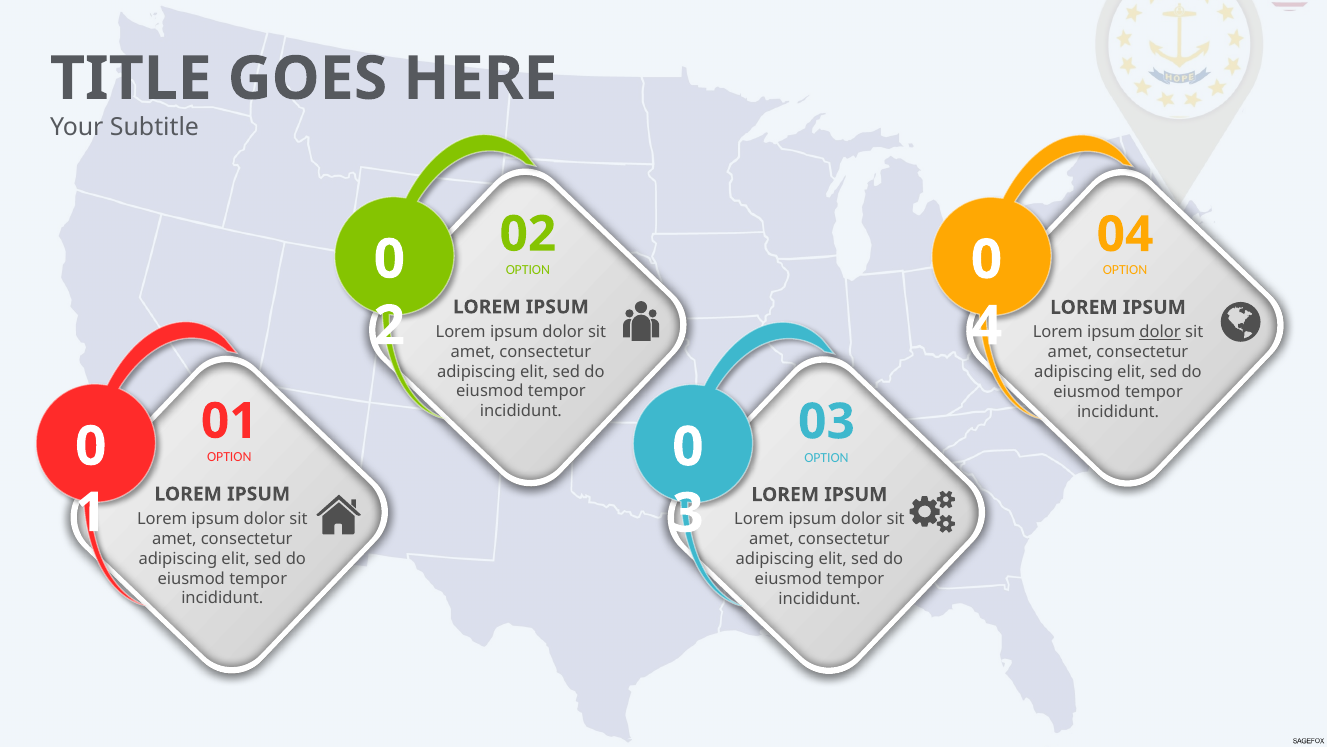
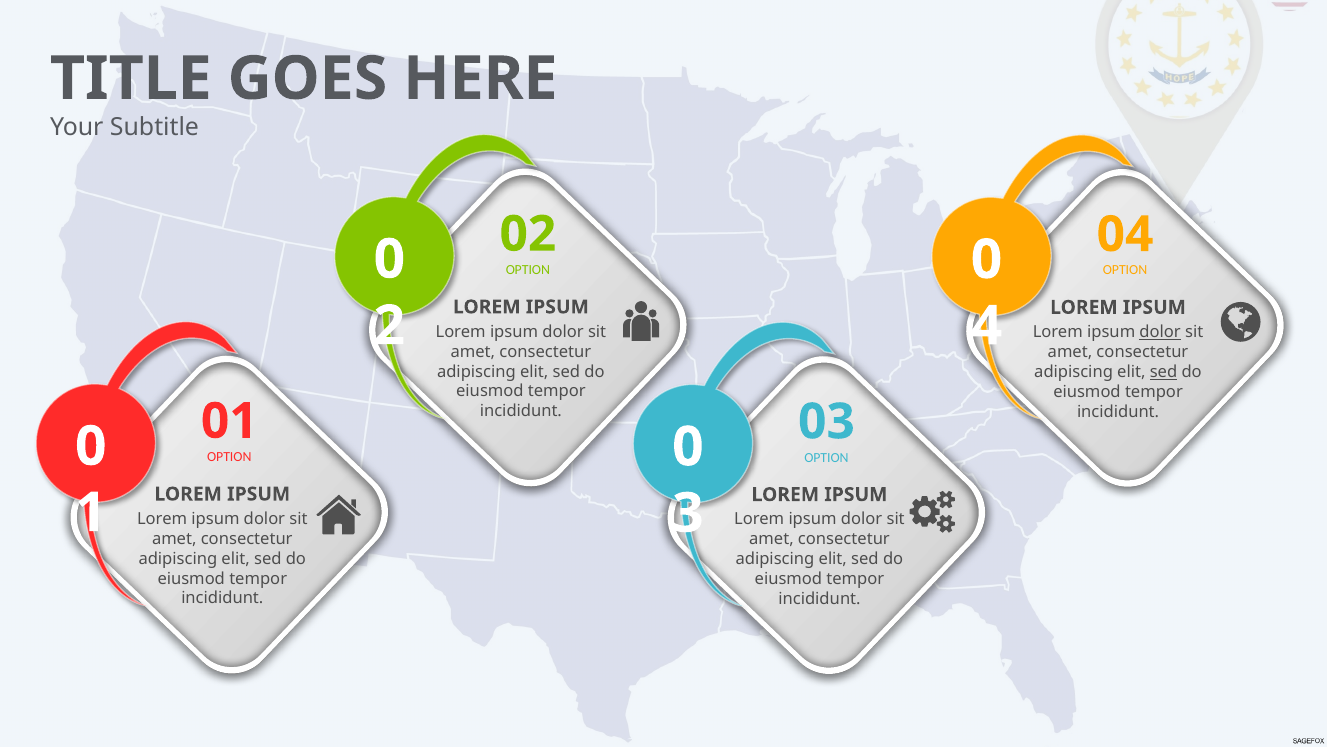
sed underline: none -> present (1164, 372)
